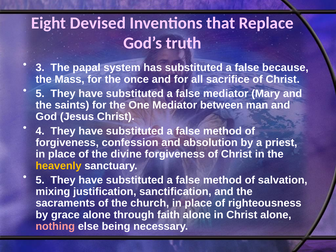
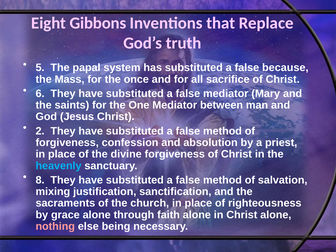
Devised: Devised -> Gibbons (98, 23)
3: 3 -> 5 (40, 68)
5: 5 -> 6 (40, 94)
4: 4 -> 2 (40, 131)
heavenly colour: yellow -> light blue (59, 166)
5: 5 -> 8 (40, 180)
